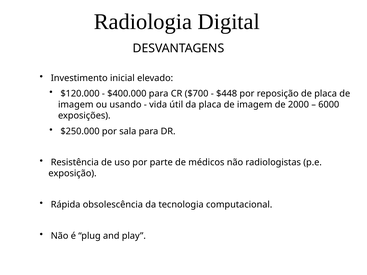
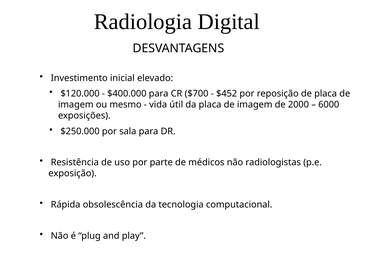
$448: $448 -> $452 (227, 94)
usando: usando -> mesmo (126, 105)
